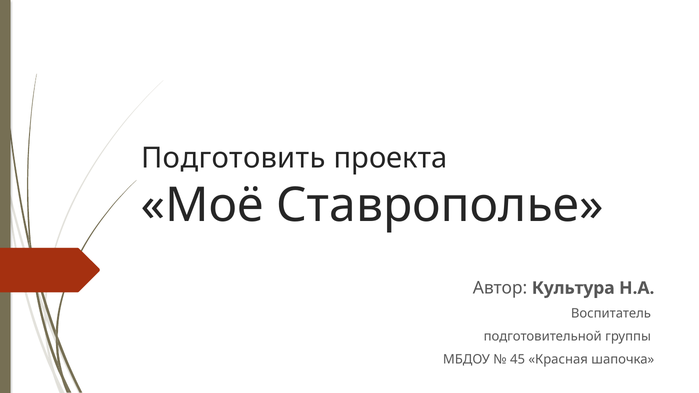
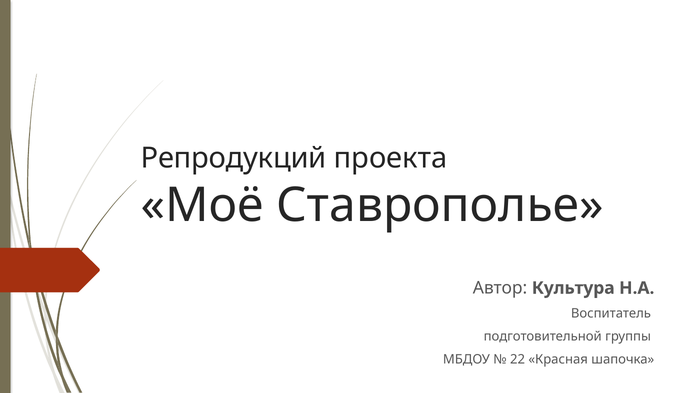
Подготовить: Подготовить -> Репродукций (234, 158)
45: 45 -> 22 (518, 360)
